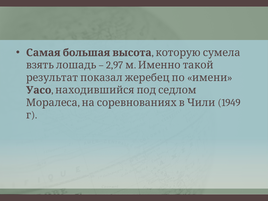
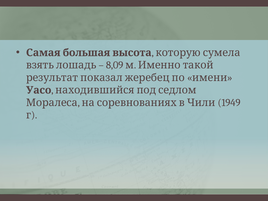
2,97: 2,97 -> 8,09 (115, 65)
